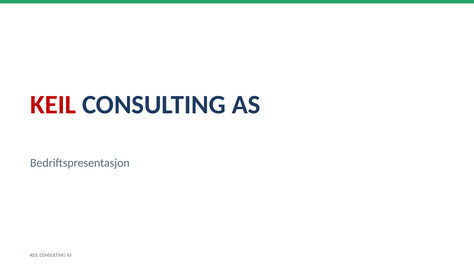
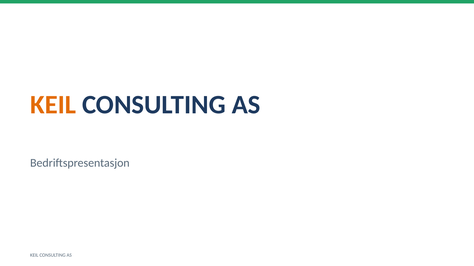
KEIL colour: red -> orange (53, 105)
